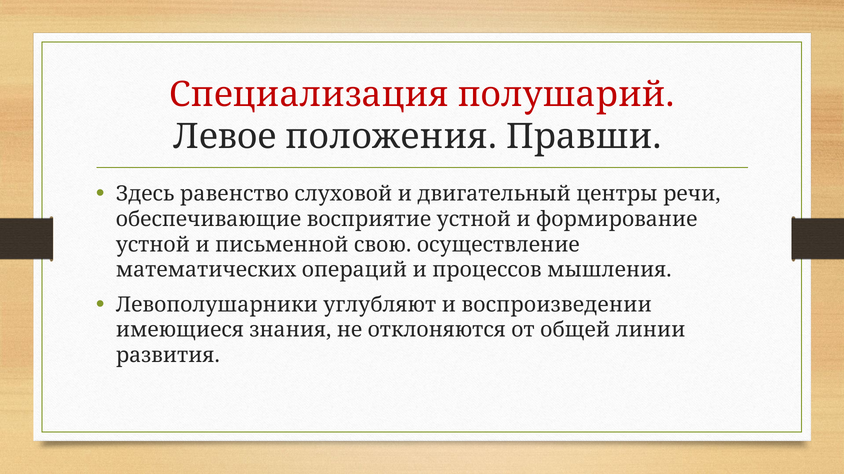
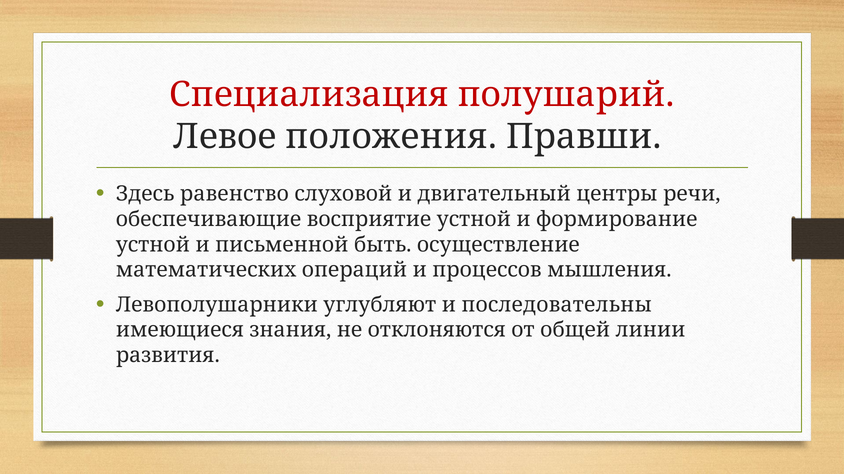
свою: свою -> быть (383, 245)
воспроизведении: воспроизведении -> последовательны (557, 305)
